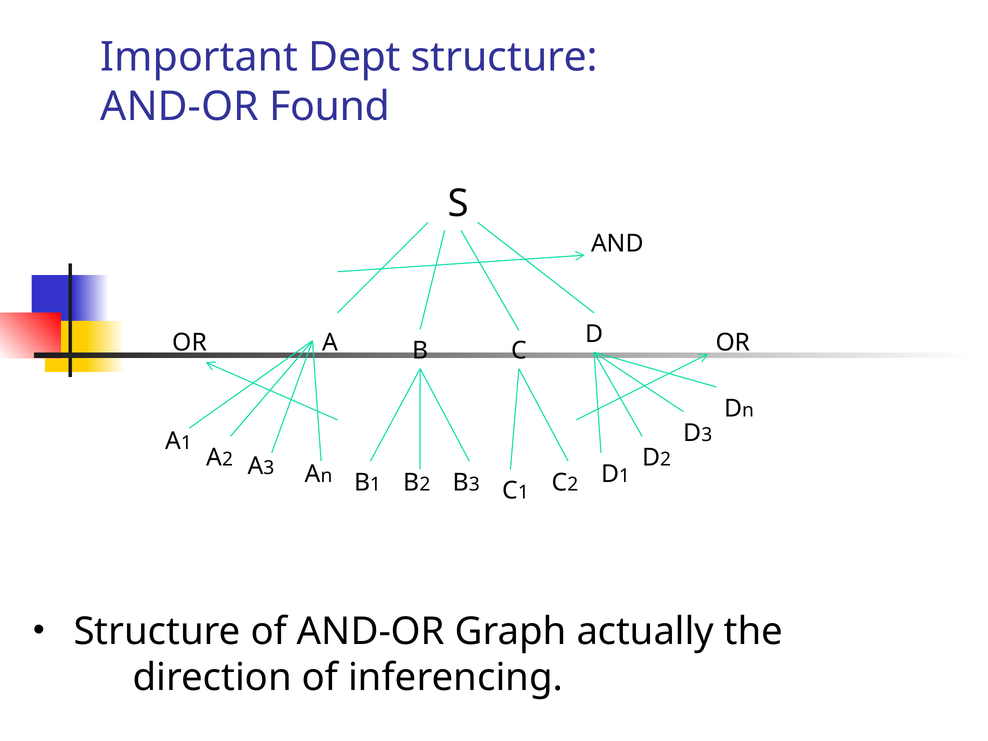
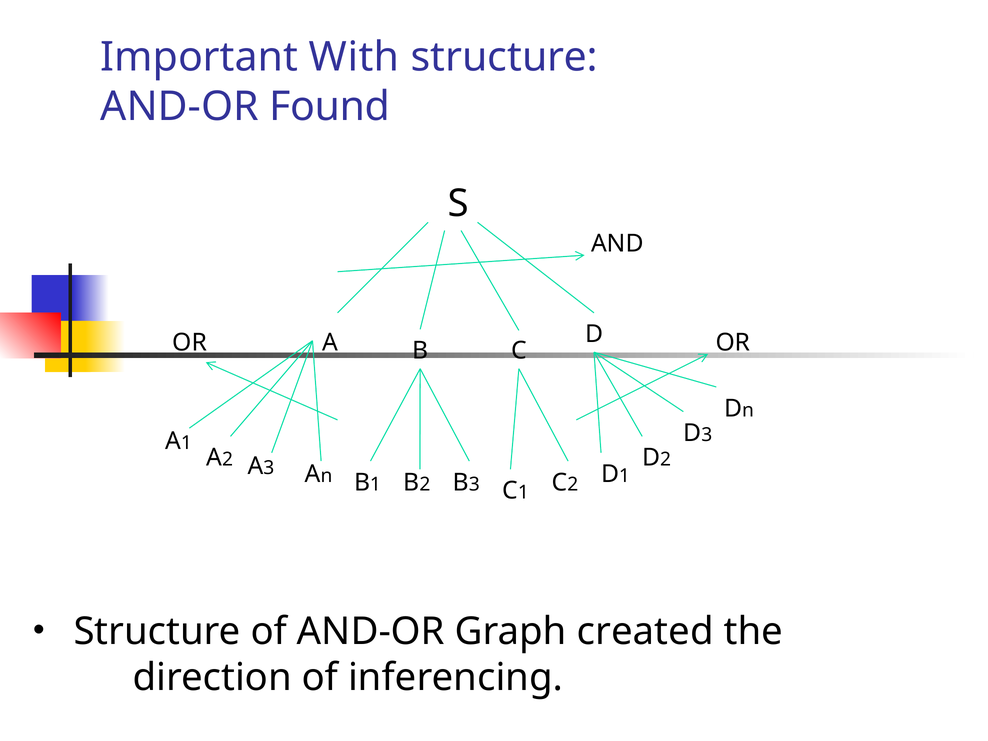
Dept: Dept -> With (354, 57)
actually: actually -> created (645, 632)
